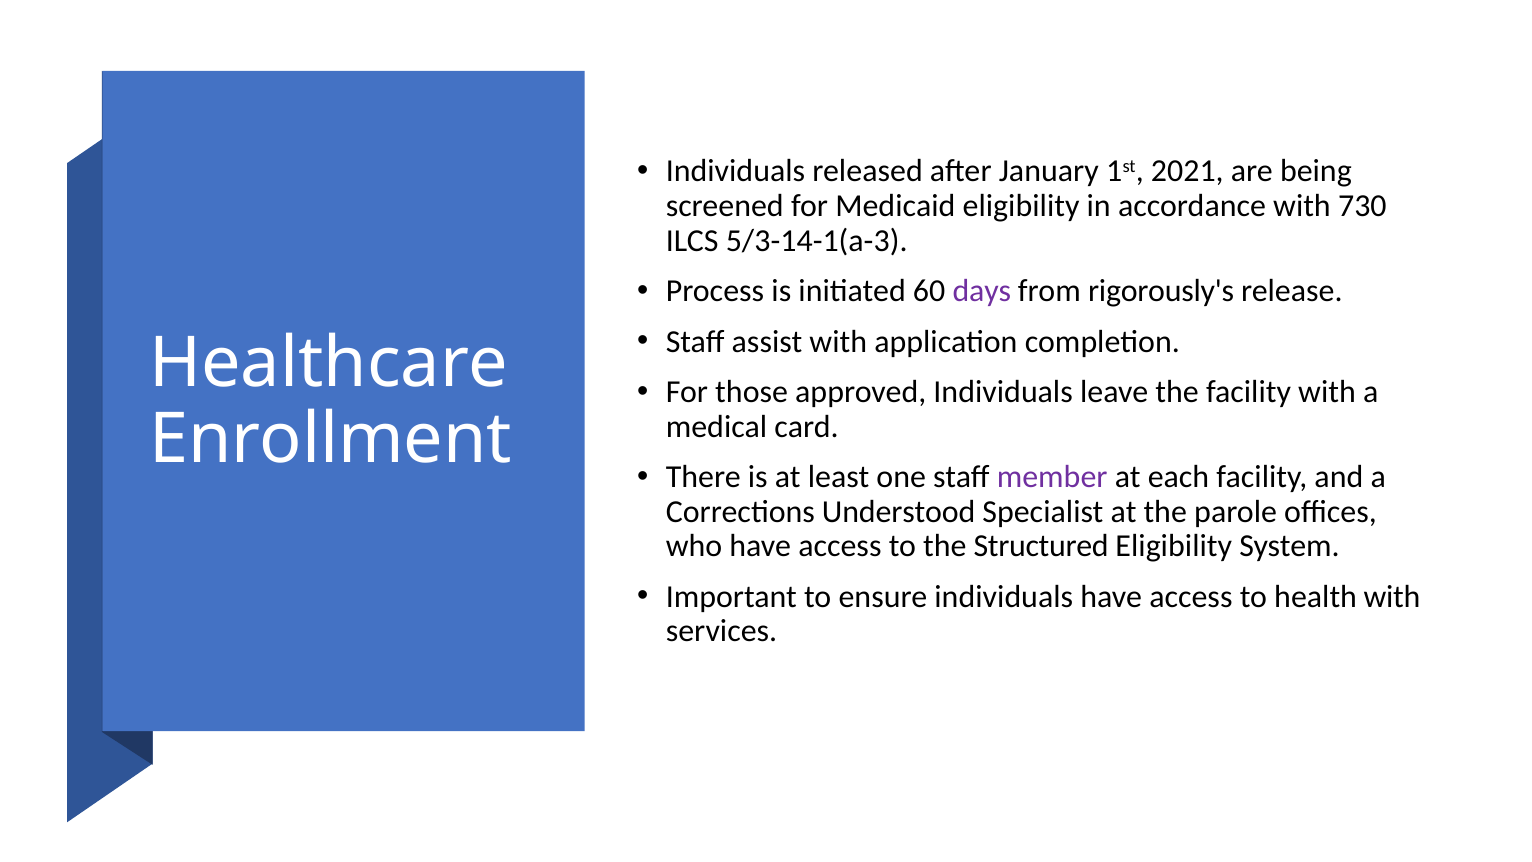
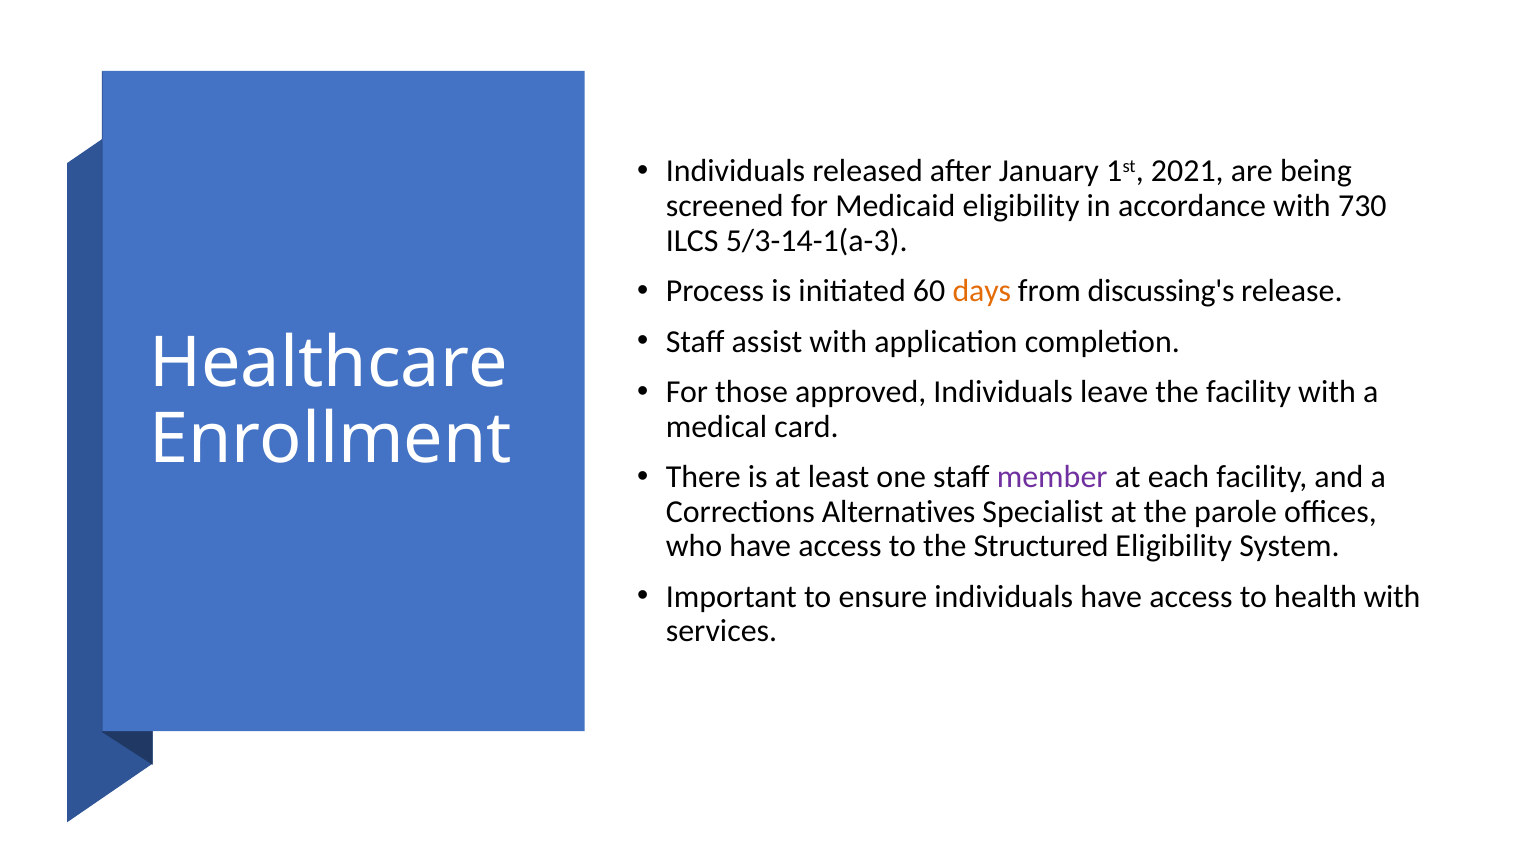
days colour: purple -> orange (982, 291)
rigorously's: rigorously's -> discussing's (1161, 291)
Understood: Understood -> Alternatives (899, 511)
